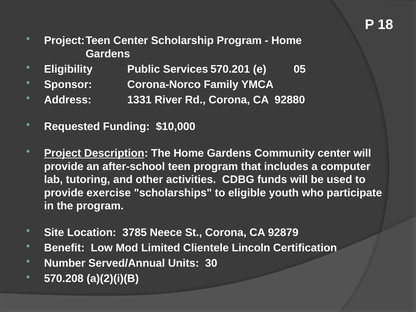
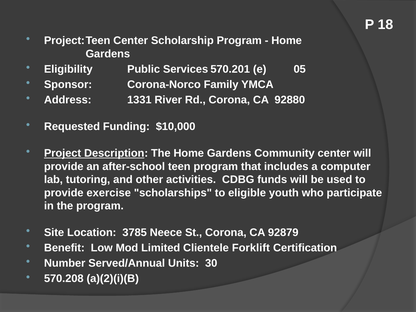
Lincoln: Lincoln -> Forklift (251, 248)
